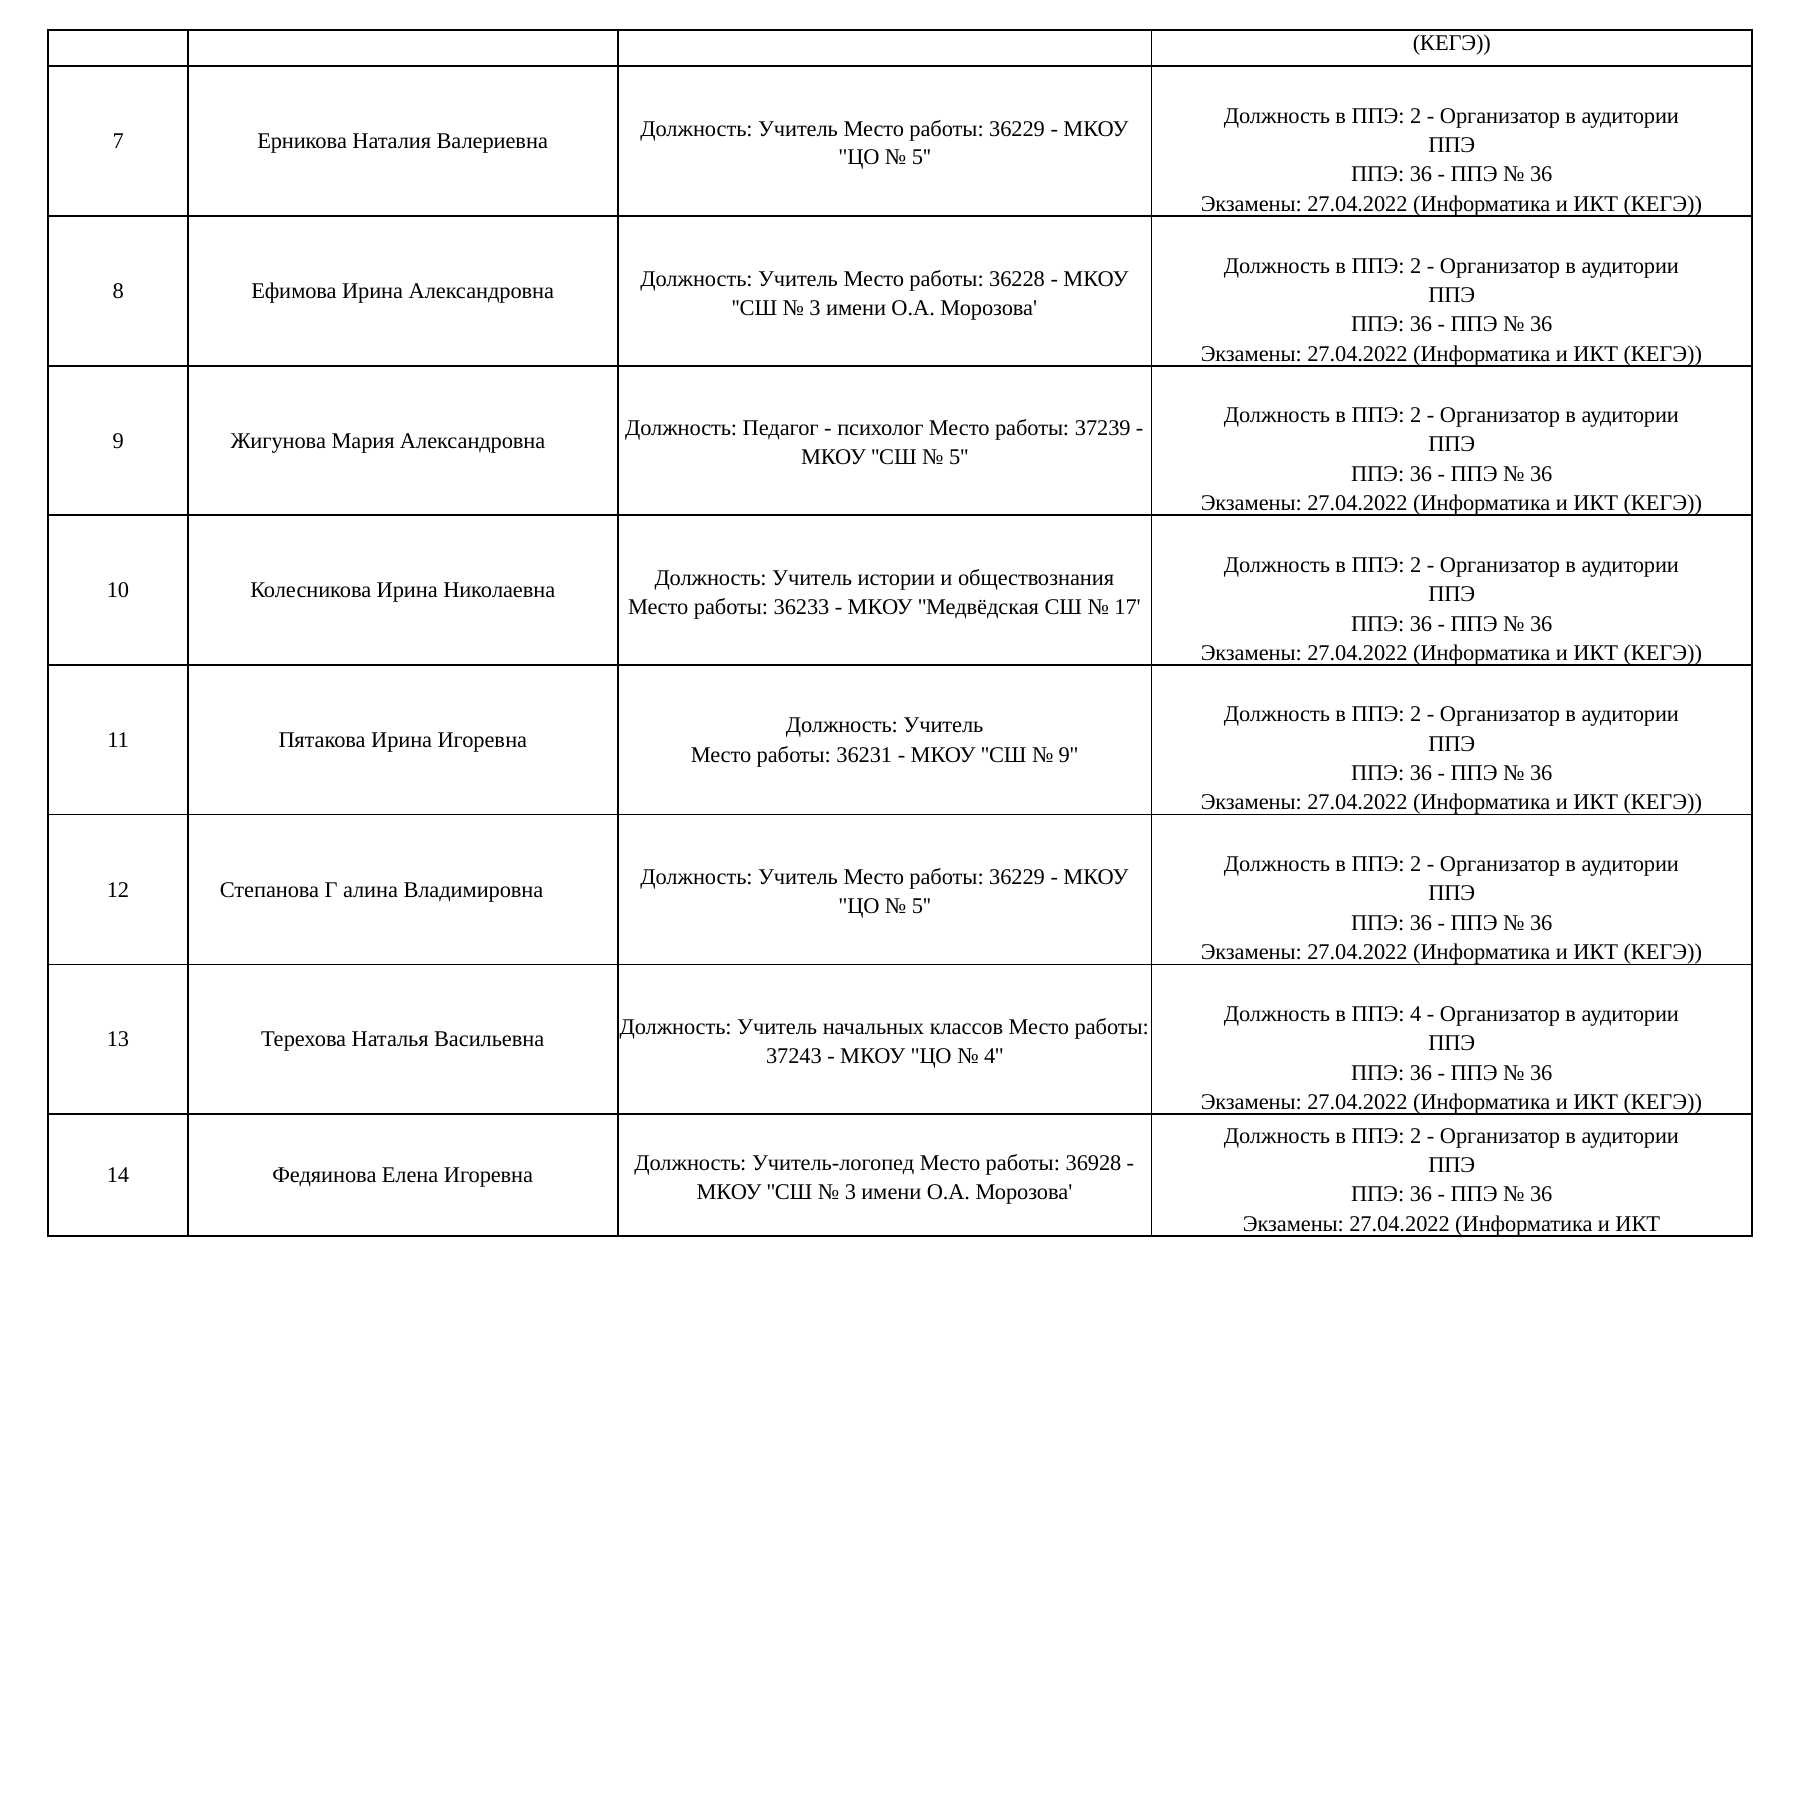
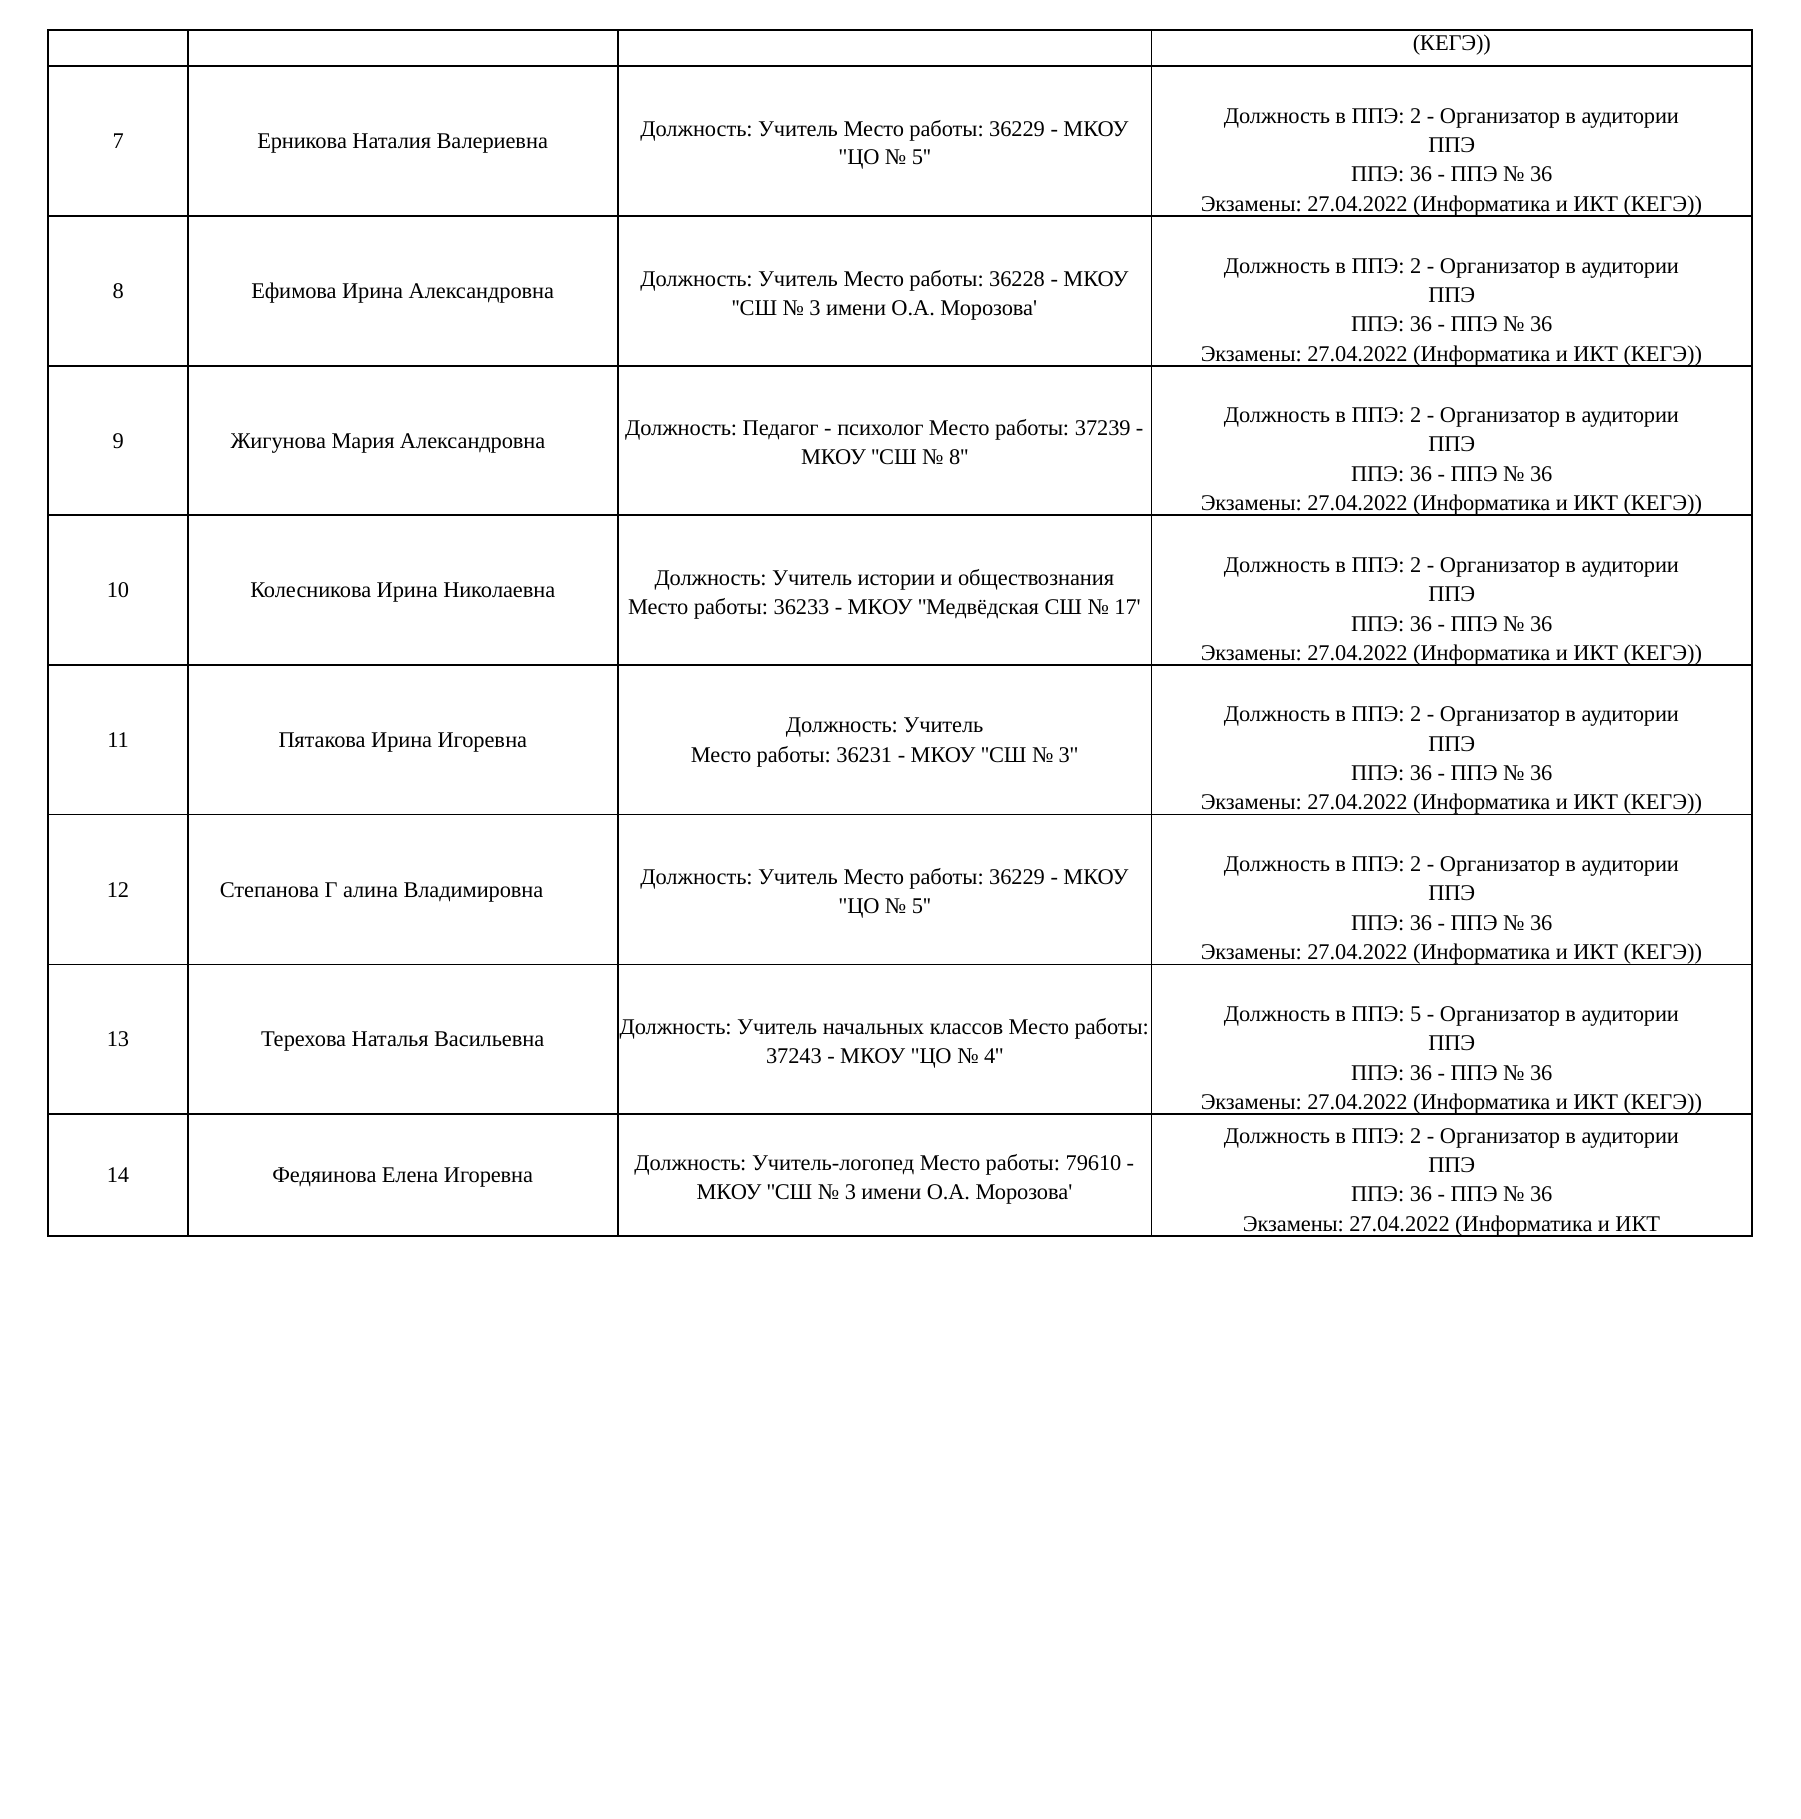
5: 5 -> 8 (959, 457)
9: 9 -> 3 (1068, 755)
ППЭ 4: 4 -> 5 (1416, 1014)
36928: 36928 -> 79610 (1094, 1163)
